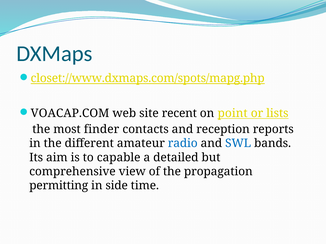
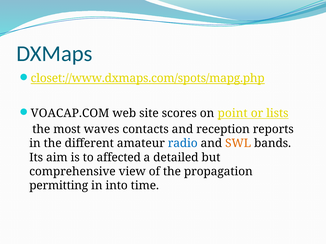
recent: recent -> scores (179, 113)
finder: finder -> waves (102, 129)
SWL colour: blue -> orange (238, 144)
capable: capable -> affected (119, 158)
side: side -> into (117, 186)
